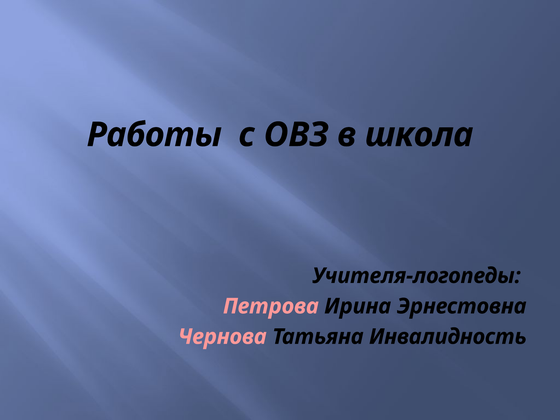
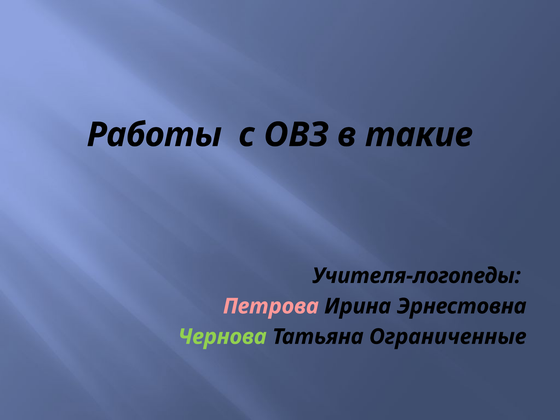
школа: школа -> такие (419, 135)
Чернова colour: pink -> light green (222, 337)
Инвалидность: Инвалидность -> Ограниченные (448, 337)
